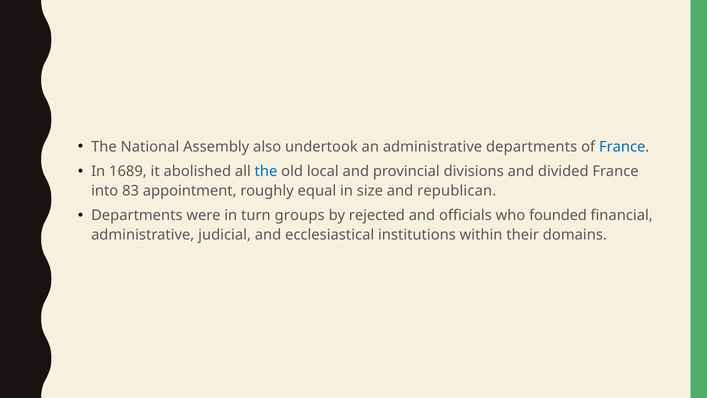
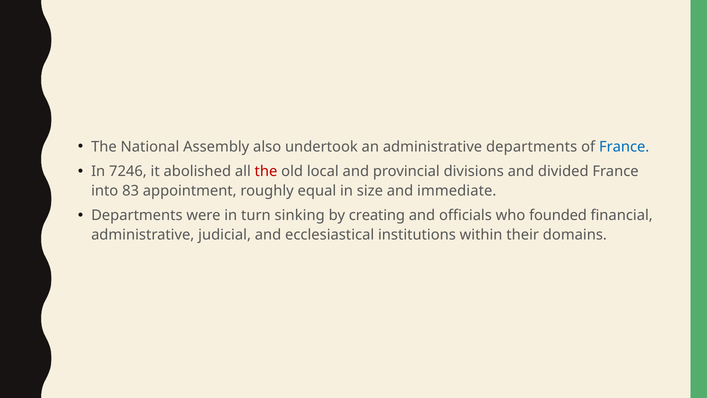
1689: 1689 -> 7246 (128, 171)
the colour: blue -> red (266, 171)
republican: republican -> immediate (457, 191)
groups: groups -> sinking (300, 215)
rejected: rejected -> creating (377, 215)
